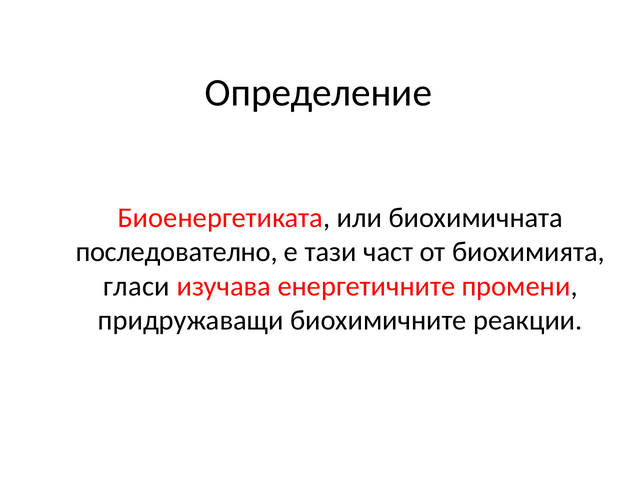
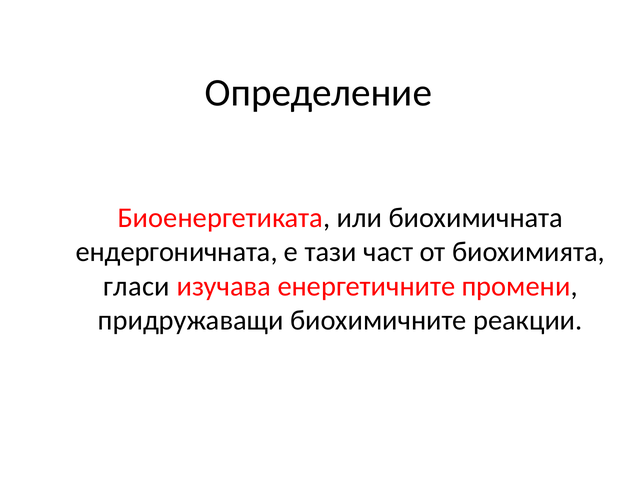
последователно: последователно -> ендергоничната (177, 252)
